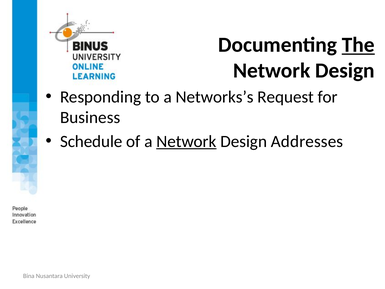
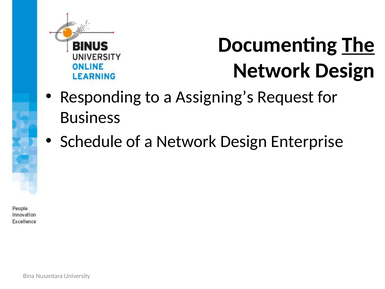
Networks’s: Networks’s -> Assigning’s (215, 97)
Network underline: present -> none (186, 141)
Addresses: Addresses -> Enterprise (307, 141)
